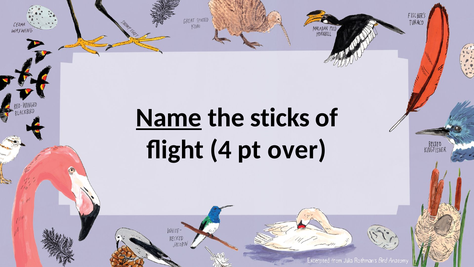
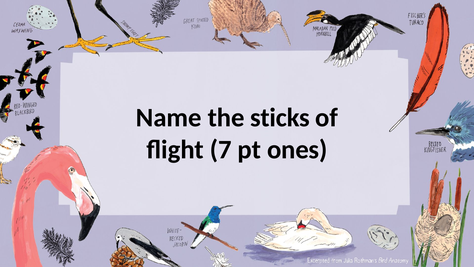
Name underline: present -> none (169, 118)
4: 4 -> 7 (221, 150)
over: over -> ones (297, 150)
